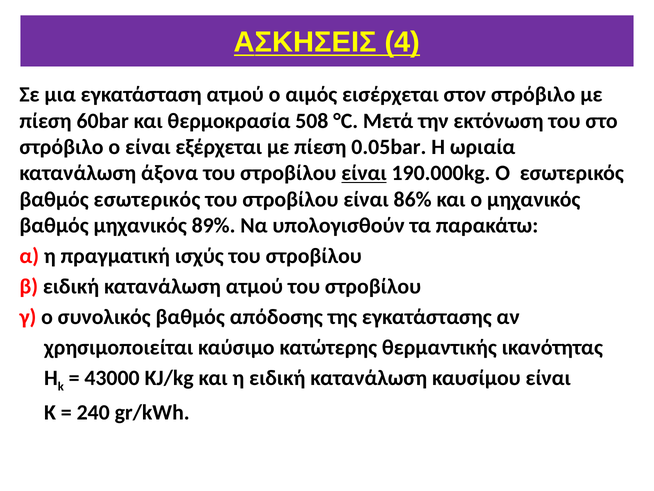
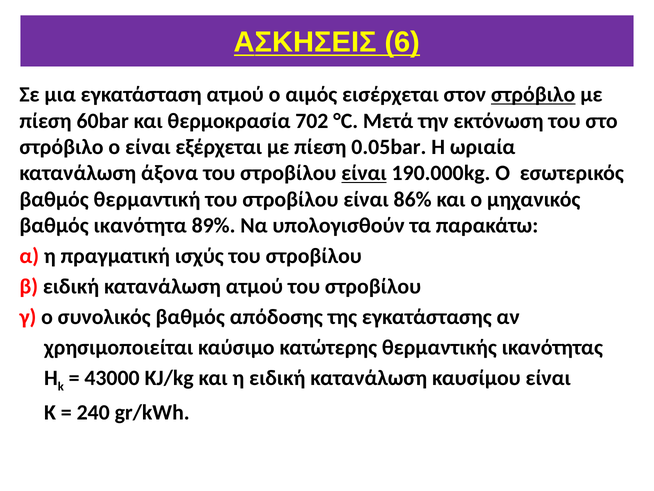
4: 4 -> 6 (402, 42)
στρόβιλο underline: none -> present (533, 95)
508: 508 -> 702 (312, 121)
βαθμός εσωτερικός: εσωτερικός -> θερμαντική (147, 199)
βαθμός μηχανικός: μηχανικός -> ικανότητα (140, 225)
